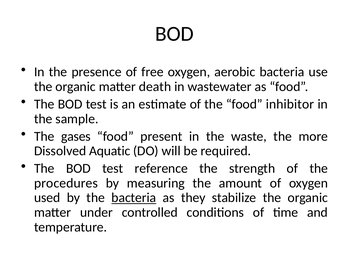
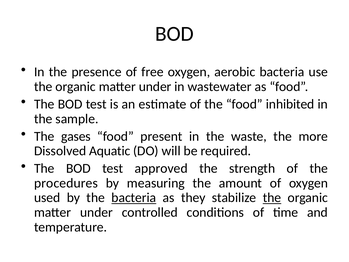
death: death -> under (155, 87)
inhibitor: inhibitor -> inhibited (290, 104)
reference: reference -> approved (161, 168)
the underline: none -> present (272, 198)
